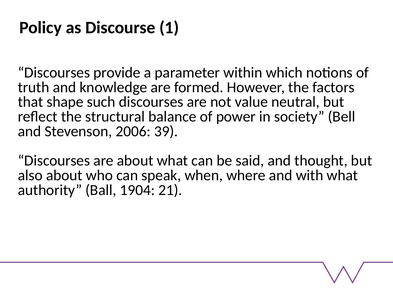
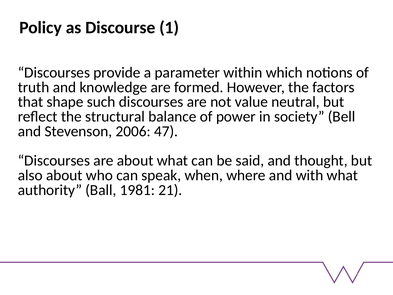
39: 39 -> 47 (166, 131)
1904: 1904 -> 1981 (137, 190)
